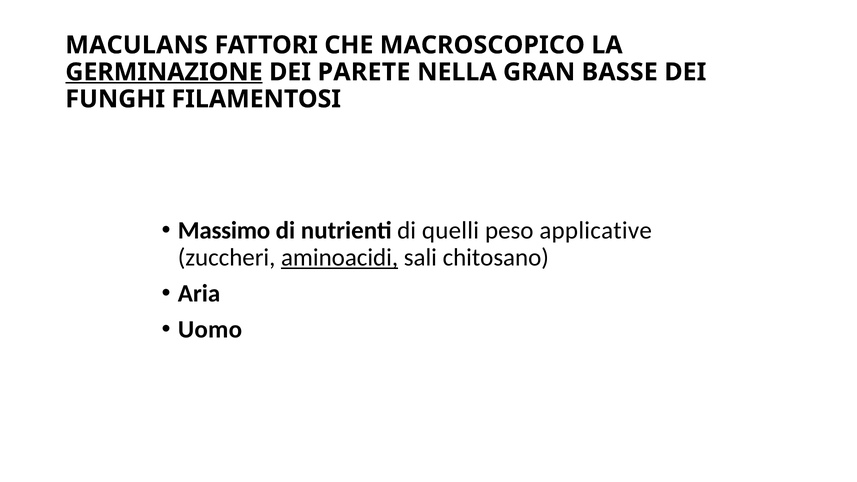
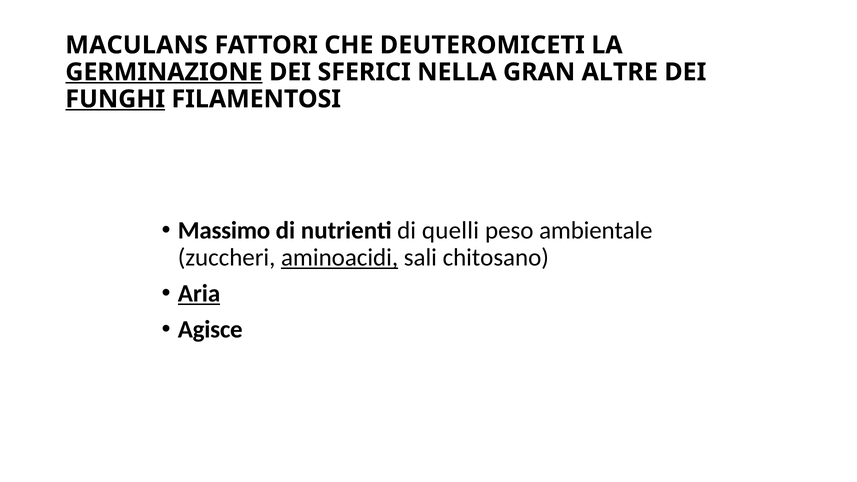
MACROSCOPICO: MACROSCOPICO -> DEUTEROMICETI (482, 45)
PARETE: PARETE -> SFERICI (364, 72)
BASSE: BASSE -> ALTRE (620, 72)
FUNGHI underline: none -> present (115, 99)
applicative: applicative -> ambientale (596, 231)
Aria underline: none -> present (199, 294)
Uomo: Uomo -> Agisce (210, 330)
